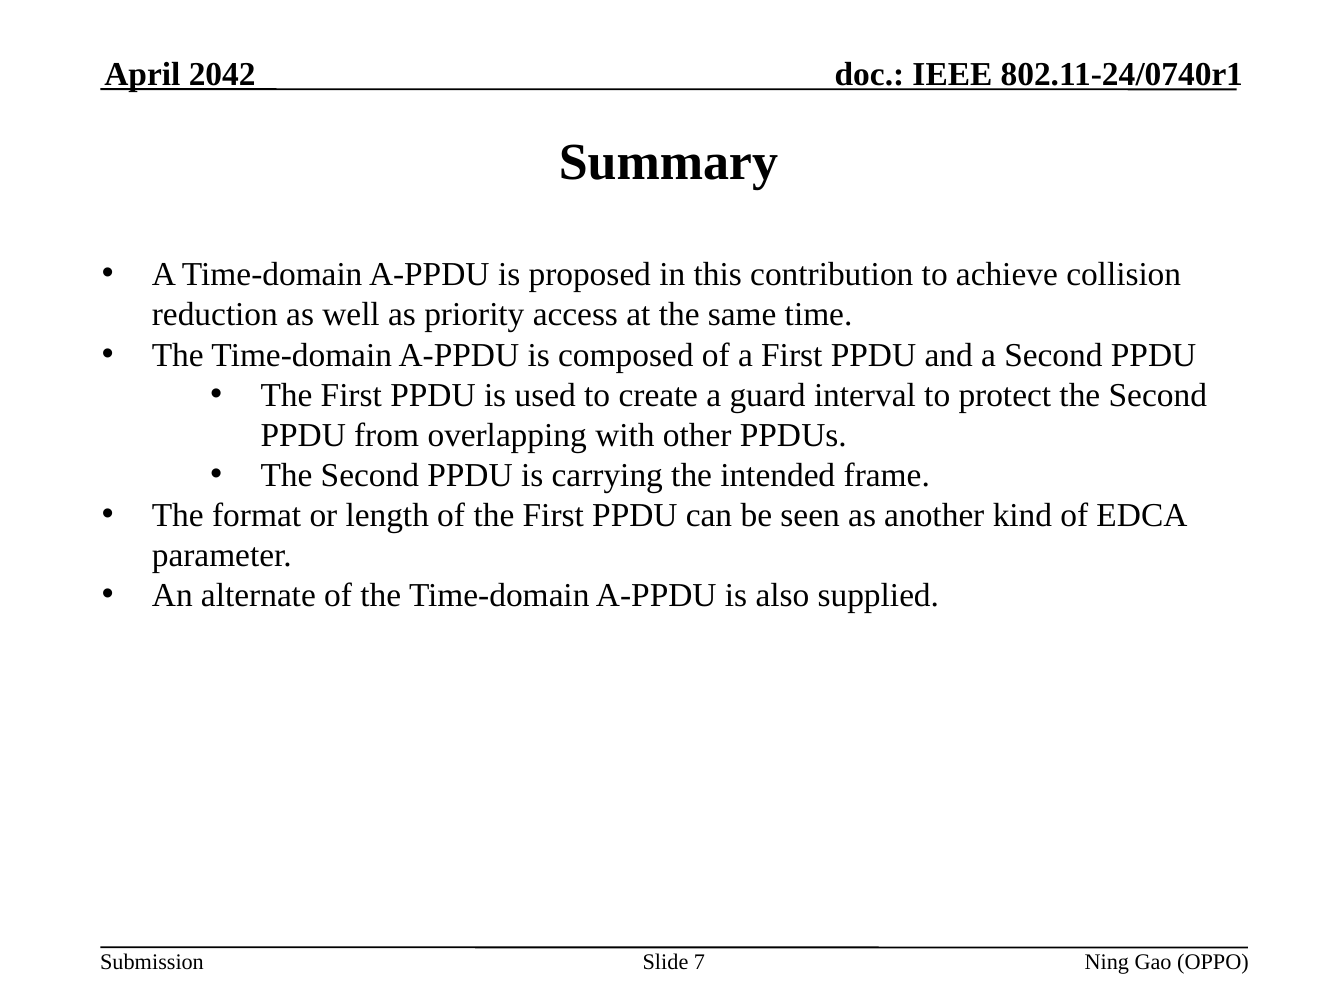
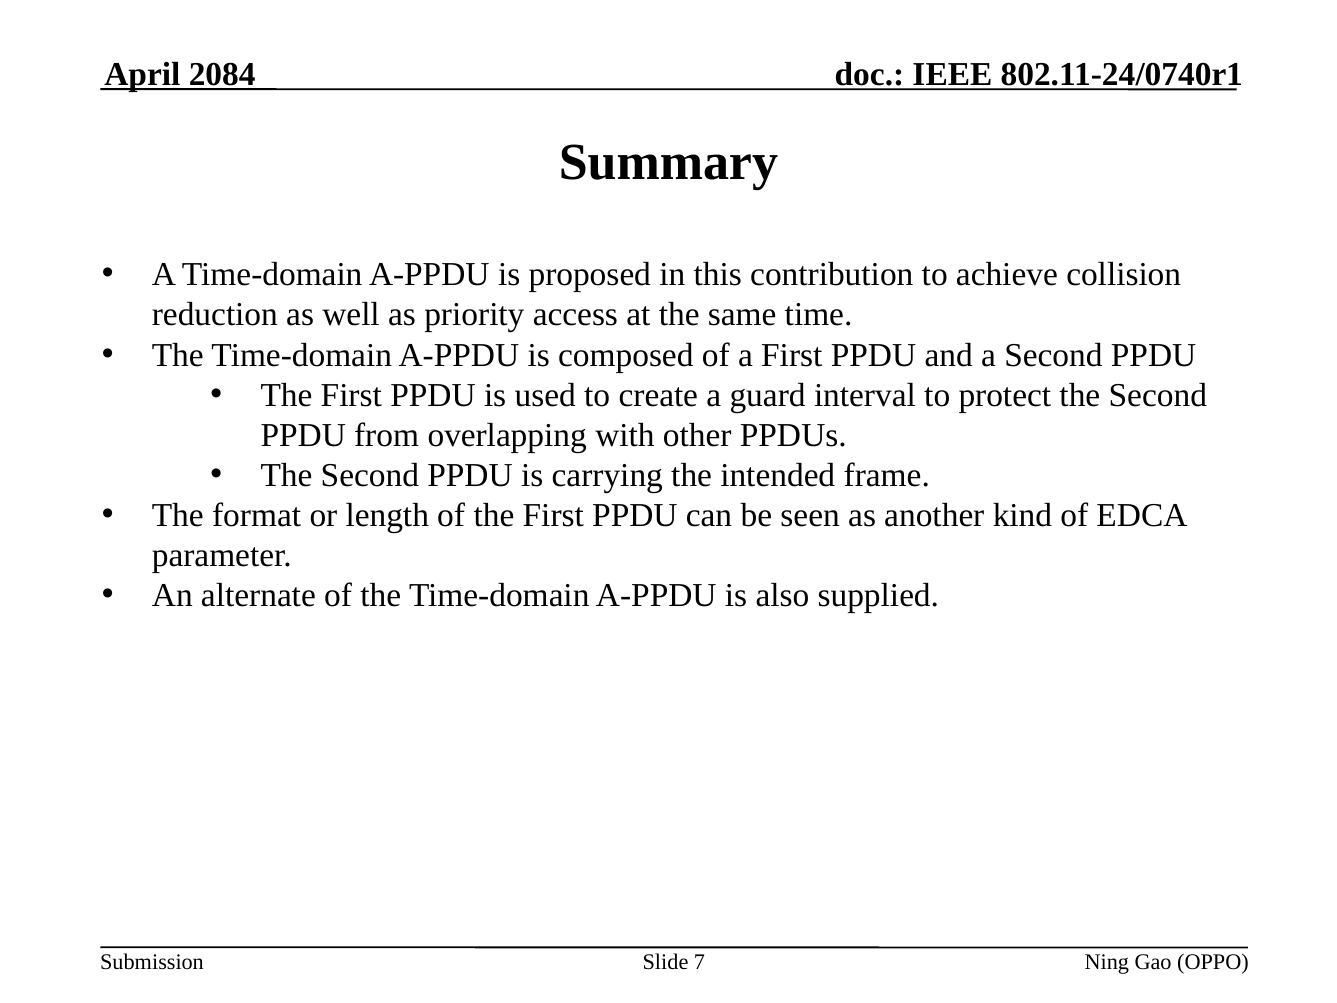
2042: 2042 -> 2084 (222, 74)
